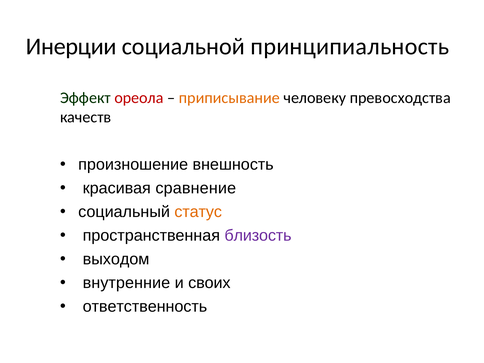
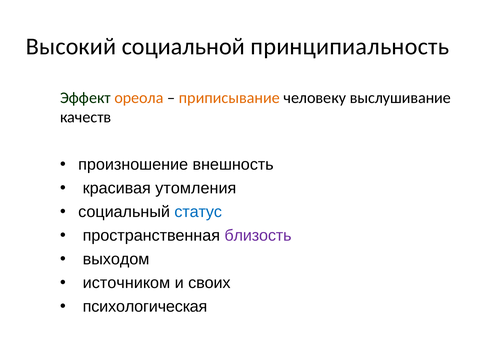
Инерции: Инерции -> Высокий (71, 47)
ореола colour: red -> orange (139, 98)
превосходства: превосходства -> выслушивание (400, 98)
сравнение: сравнение -> утомления (196, 188)
статус colour: orange -> blue (198, 212)
внутренние: внутренние -> источником (126, 283)
ответственность: ответственность -> психологическая (145, 307)
